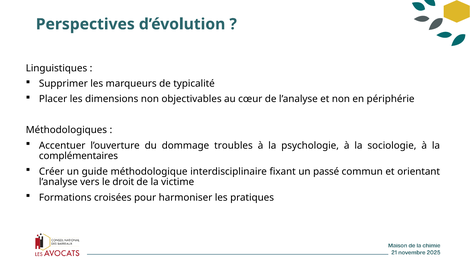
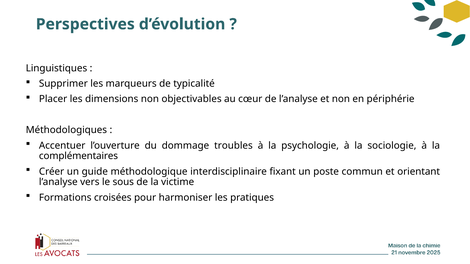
passé: passé -> poste (326, 172)
droit: droit -> sous (123, 182)
